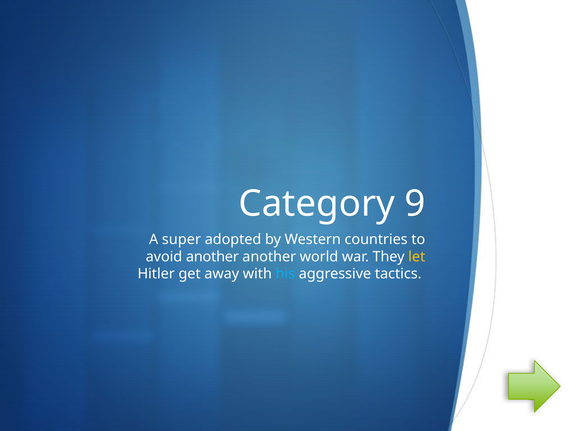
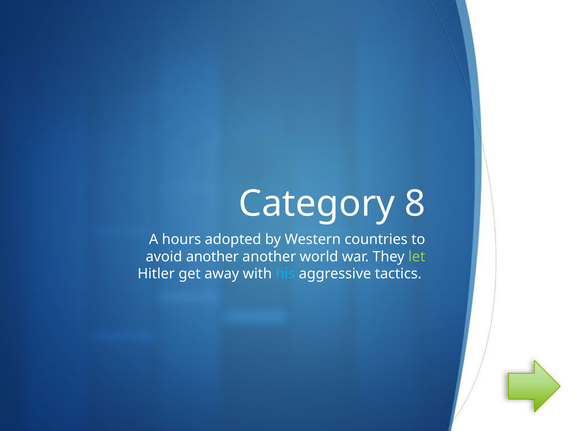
9: 9 -> 8 (415, 204)
super: super -> hours (181, 239)
let colour: yellow -> light green (417, 257)
